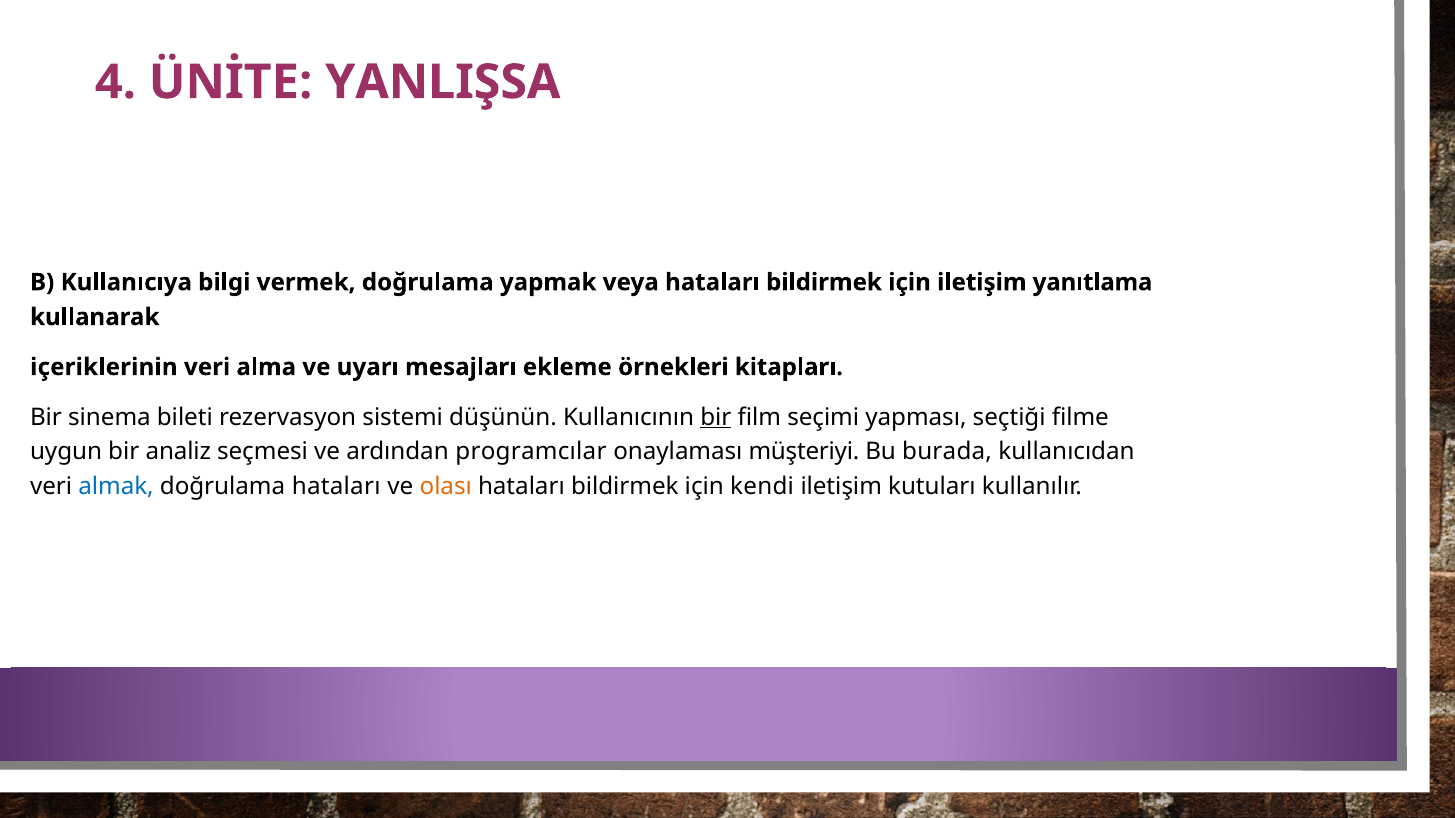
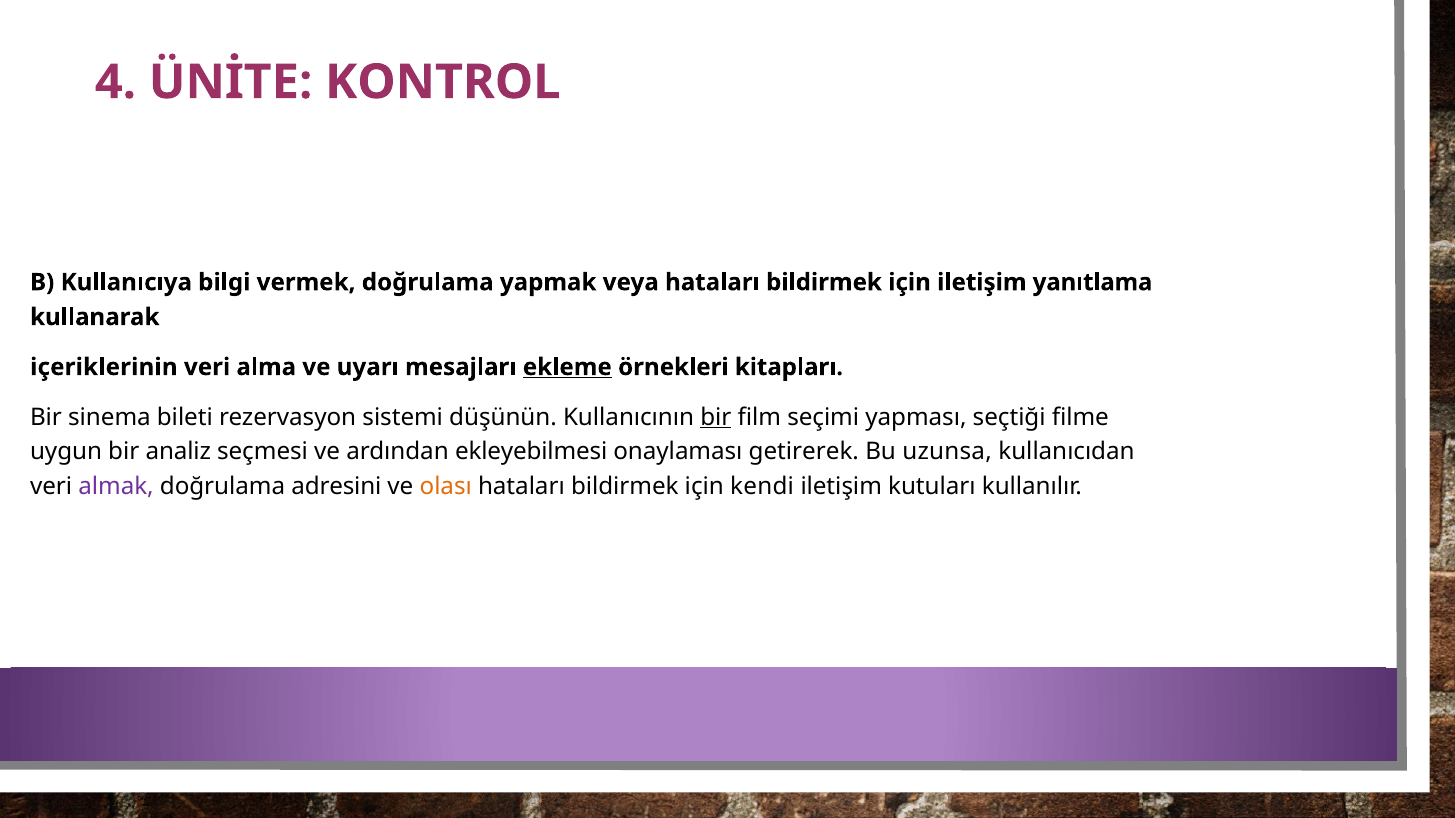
YANLIŞSA: YANLIŞSA -> KONTROL (443, 82)
ekleme underline: none -> present (567, 367)
programcılar: programcılar -> ekleyebilmesi (531, 452)
müşteriyi: müşteriyi -> getirerek (804, 452)
burada: burada -> uzunsa (947, 452)
almak colour: blue -> purple (116, 487)
doğrulama hataları: hataları -> adresini (336, 487)
